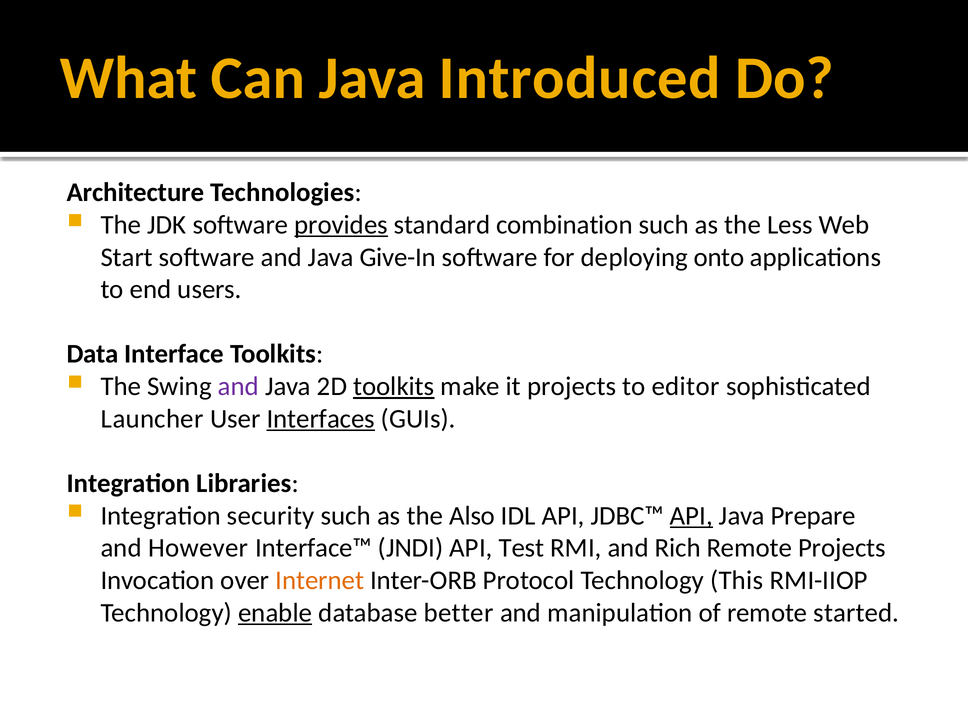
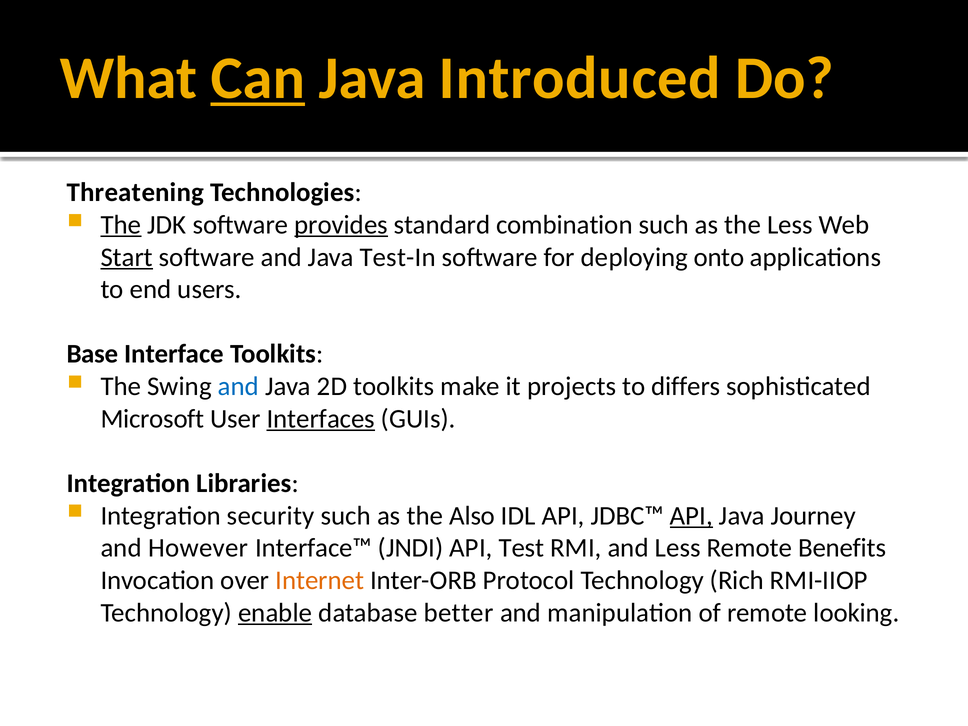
Can underline: none -> present (258, 78)
Architecture: Architecture -> Threatening (135, 193)
The underline: none -> present (121, 225)
Start underline: none -> present (127, 257)
Give-In: Give-In -> Test-In (398, 257)
Data: Data -> Base (93, 354)
and colour: purple -> blue (238, 386)
toolkits underline: present -> none (394, 386)
editor: editor -> differs (686, 386)
Launcher: Launcher -> Microsoft (152, 419)
Prepare: Prepare -> Journey (813, 516)
and Rich: Rich -> Less (678, 548)
Remote Projects: Projects -> Benefits (842, 548)
This: This -> Rich (737, 580)
started: started -> looking (856, 613)
